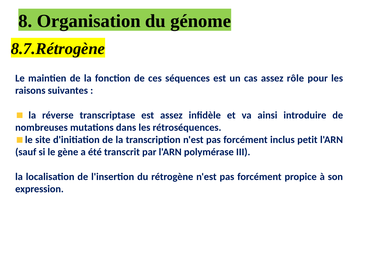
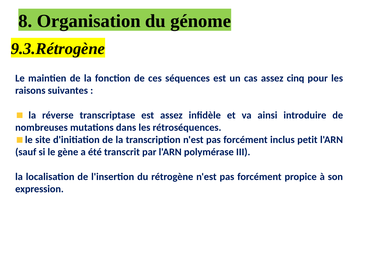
8.7.Rétrogène: 8.7.Rétrogène -> 9.3.Rétrogène (58, 49)
rôle: rôle -> cinq (296, 78)
